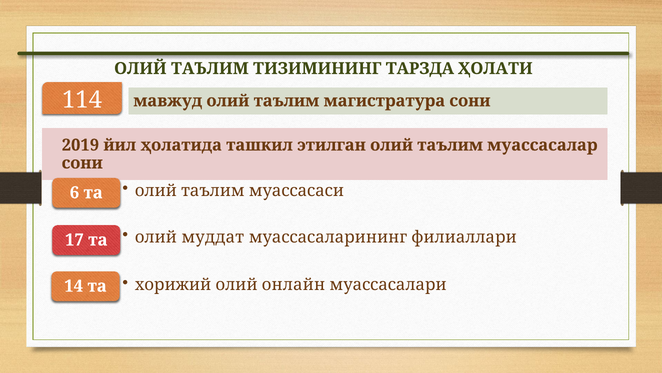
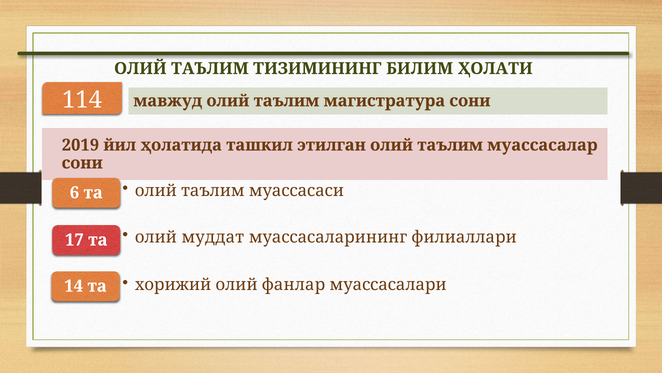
ТАРЗДА: ТАРЗДА -> БИЛИМ (420, 68)
онлайн: онлайн -> фанлар (294, 284)
